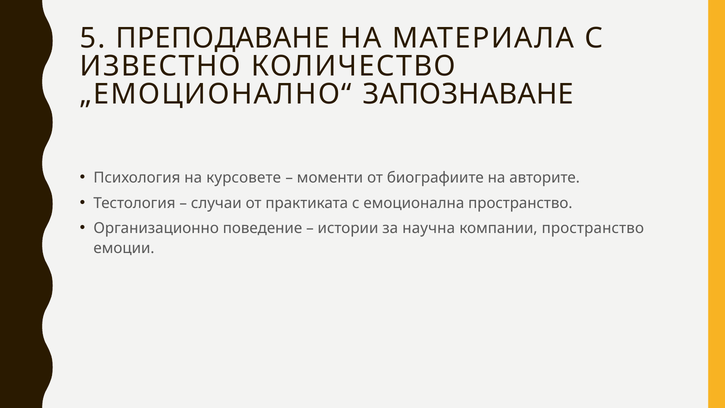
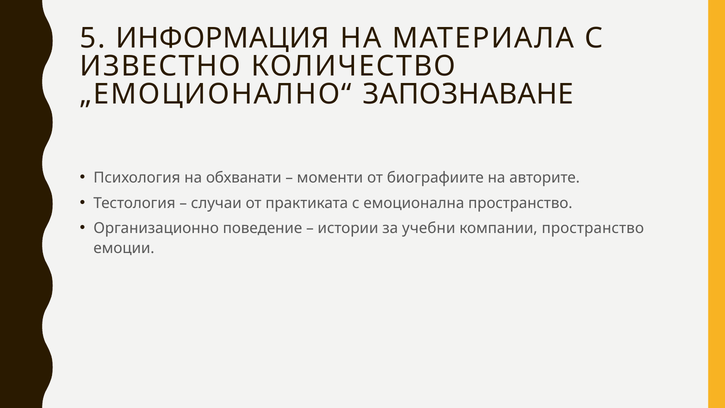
ПРЕПОДАВАНЕ: ПРЕПОДАВАНЕ -> ИНФОРМАЦИЯ (223, 38)
курсовете: курсовете -> обхванати (244, 178)
научна: научна -> учебни (429, 228)
